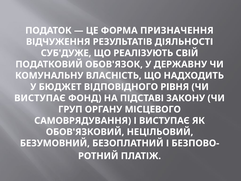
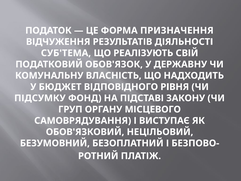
СУБ'ДУЖЕ: СУБ'ДУЖЕ -> СУБ'ТЕМА (66, 53)
ВИСТУПАЄ: ВИСТУПАЄ -> ПІДСУМКУ (40, 98)
